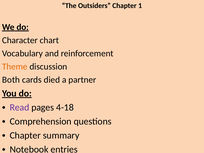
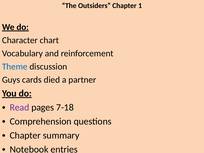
Theme colour: orange -> blue (15, 67)
Both: Both -> Guys (11, 80)
4-18: 4-18 -> 7-18 (65, 107)
